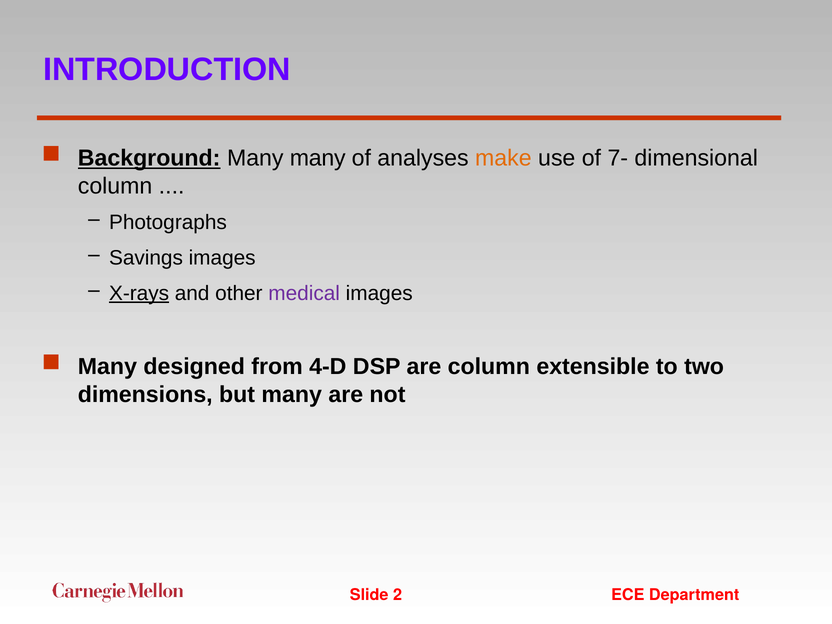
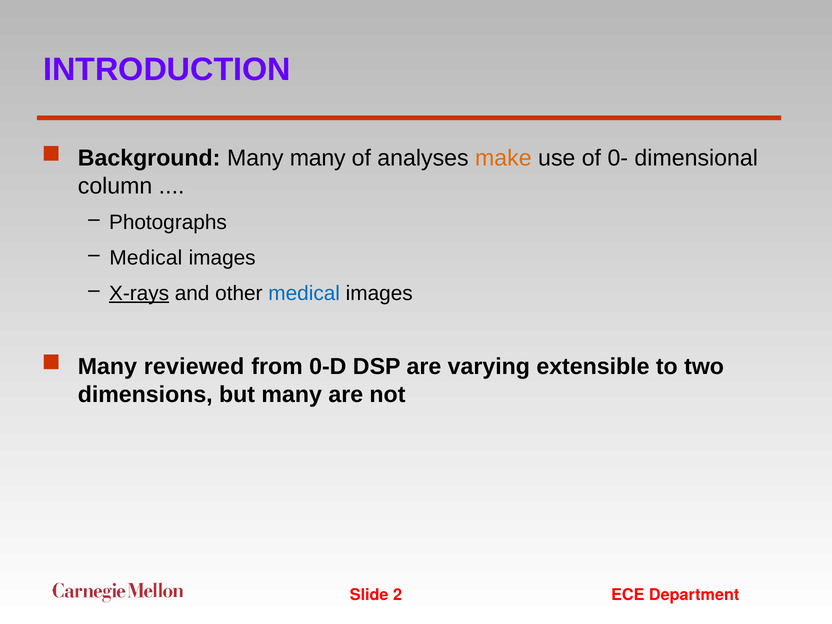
Background underline: present -> none (149, 158)
7-: 7- -> 0- (618, 158)
Savings: Savings -> Medical (146, 258)
medical colour: purple -> blue (304, 293)
designed: designed -> reviewed (194, 367)
4-D: 4-D -> 0-D (328, 367)
are column: column -> varying (489, 367)
